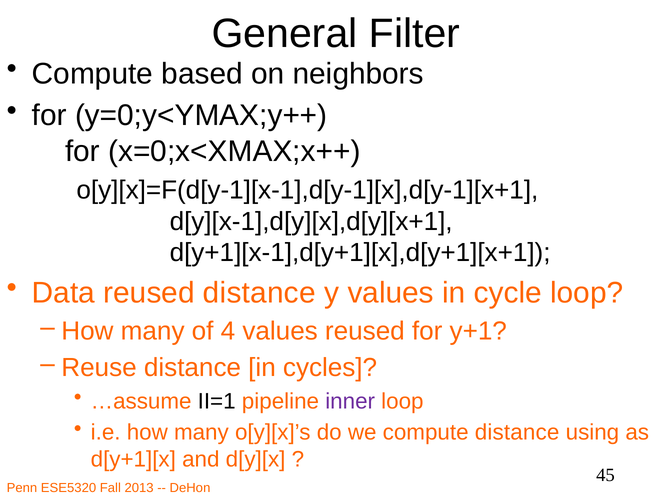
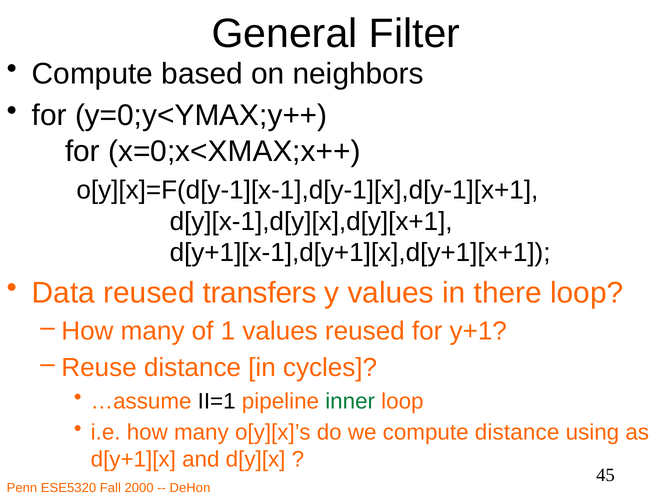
reused distance: distance -> transfers (260, 293)
cycle: cycle -> there (508, 293)
4: 4 -> 1 (228, 331)
inner colour: purple -> green (350, 401)
2013: 2013 -> 2000 (139, 488)
